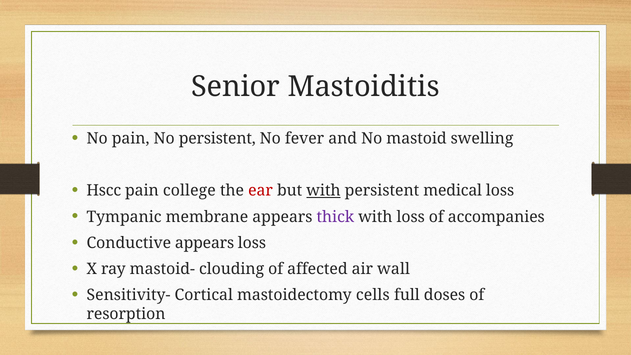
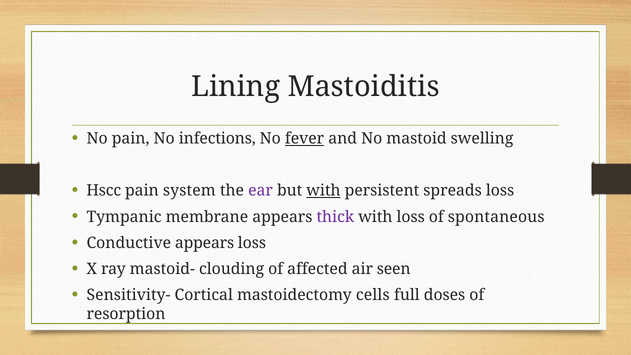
Senior: Senior -> Lining (236, 87)
No persistent: persistent -> infections (217, 139)
fever underline: none -> present (305, 139)
college: college -> system (189, 191)
ear colour: red -> purple (261, 191)
medical: medical -> spreads (453, 191)
accompanies: accompanies -> spontaneous (496, 217)
wall: wall -> seen (394, 269)
